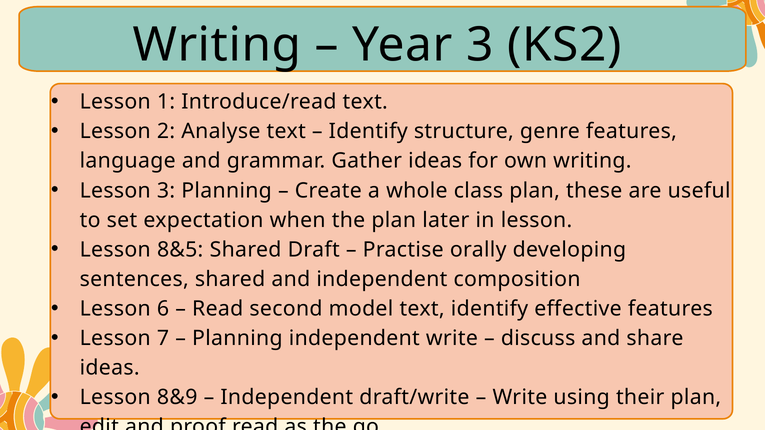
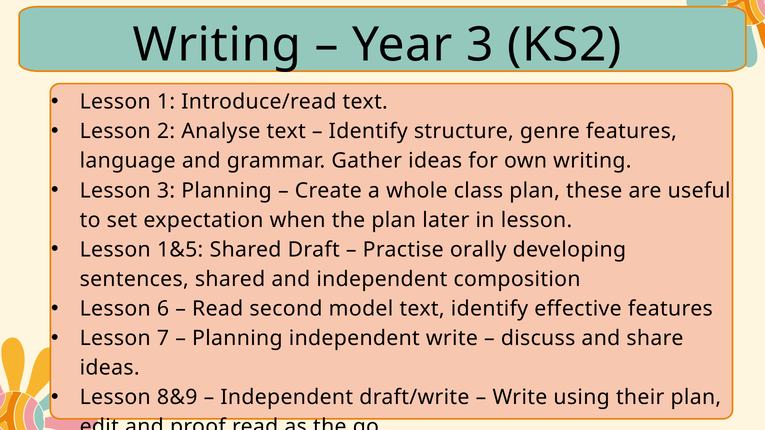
8&5: 8&5 -> 1&5 (180, 250)
